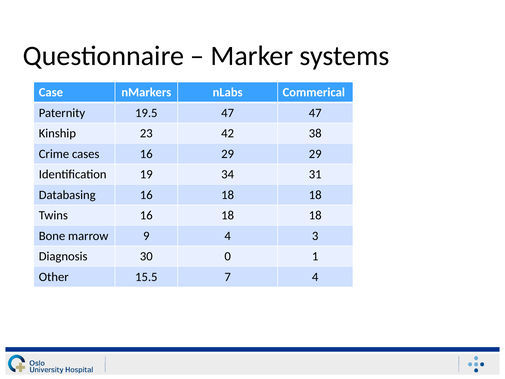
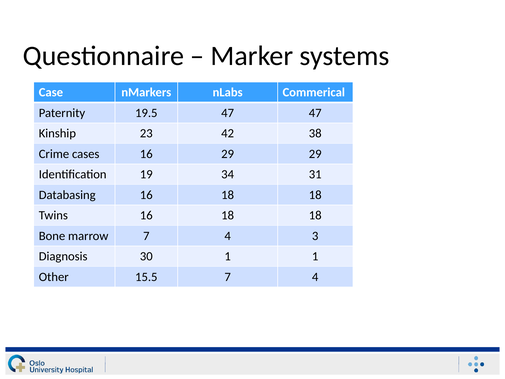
marrow 9: 9 -> 7 (146, 236)
30 0: 0 -> 1 (228, 256)
